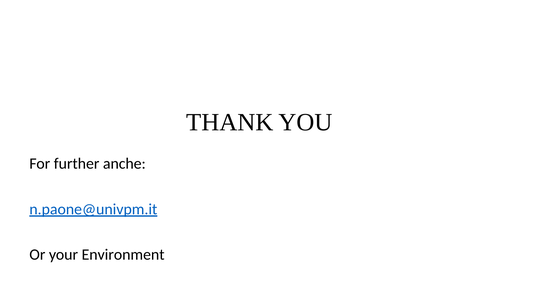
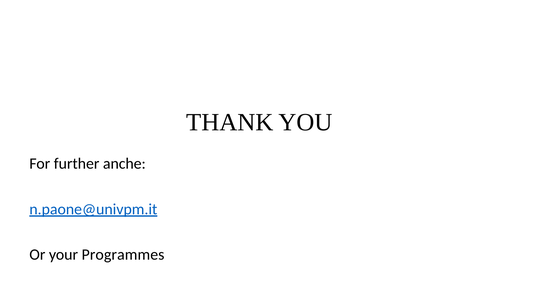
Environment: Environment -> Programmes (123, 255)
